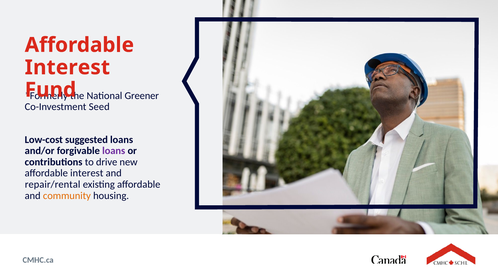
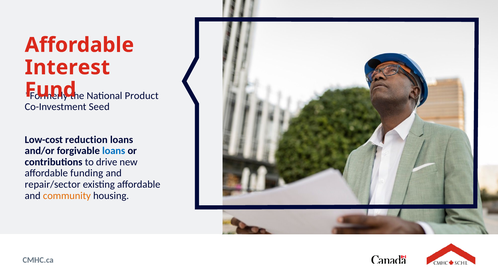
Greener: Greener -> Product (142, 96)
suggested: suggested -> reduction (86, 140)
loans colour: purple -> blue (114, 151)
interest: interest -> funding (87, 173)
repair/rental: repair/rental -> repair/sector (53, 184)
